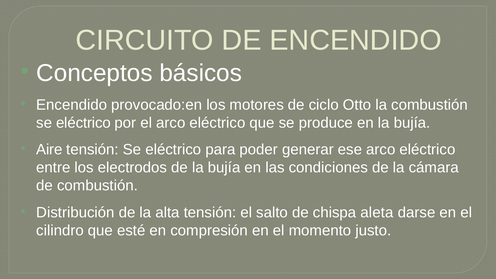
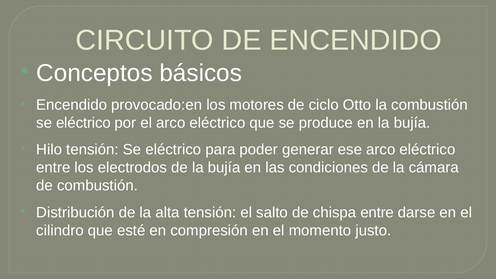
Aire: Aire -> Hilo (49, 150)
chispa aleta: aleta -> entre (377, 213)
